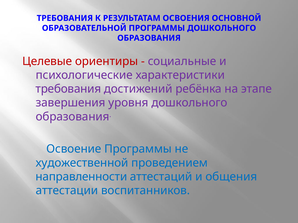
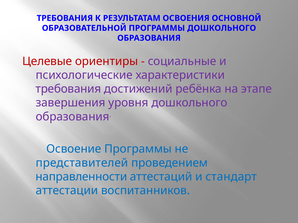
художественной: художественной -> представителей (82, 163)
общения: общения -> стандарт (231, 177)
